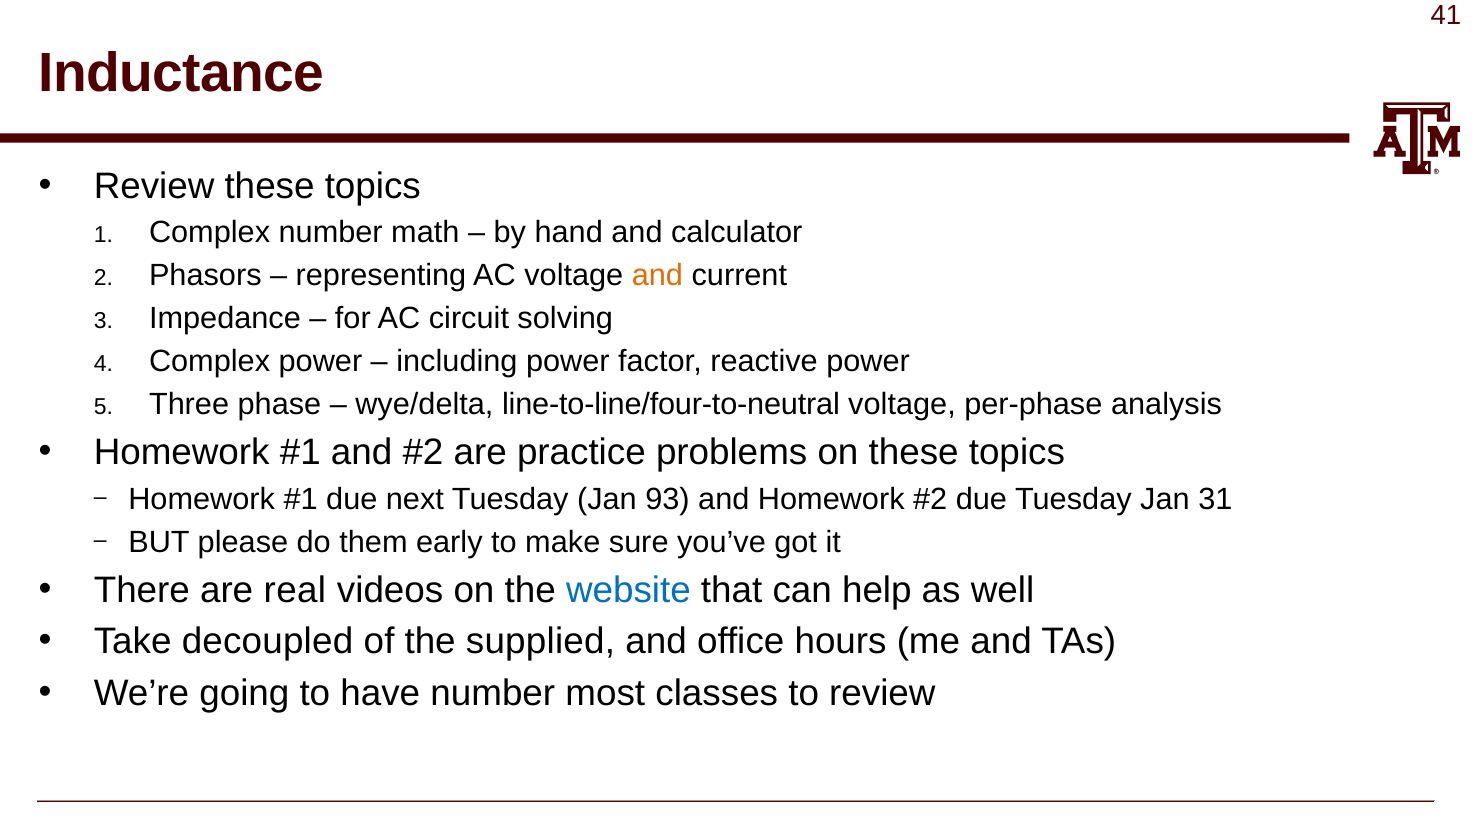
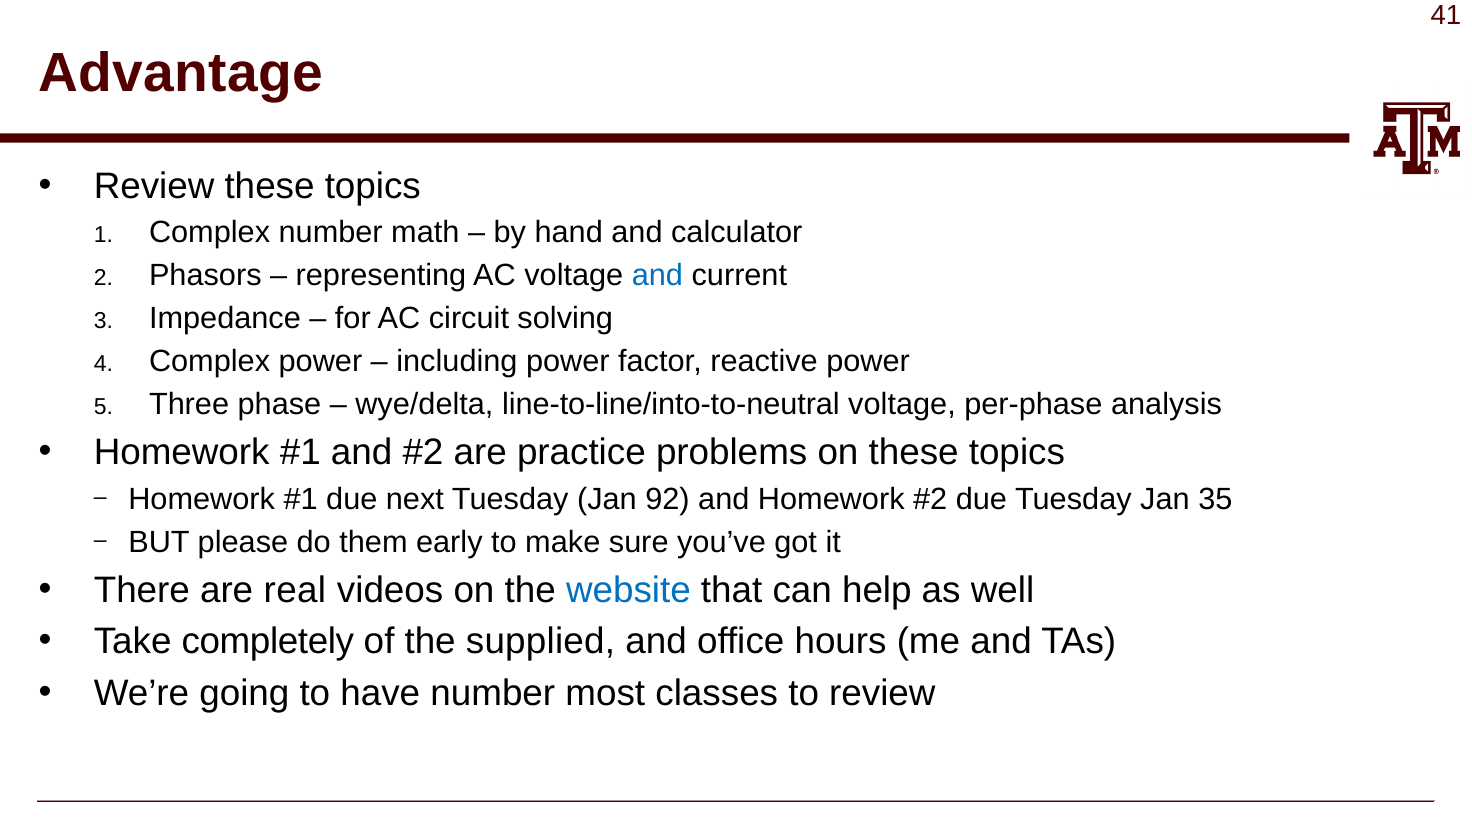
Inductance: Inductance -> Advantage (181, 73)
and colour: orange -> blue (658, 276)
line-to-line/four-to-neutral: line-to-line/four-to-neutral -> line-to-line/into-to-neutral (671, 405)
93: 93 -> 92 (667, 499)
31: 31 -> 35 (1215, 499)
decoupled: decoupled -> completely (268, 642)
